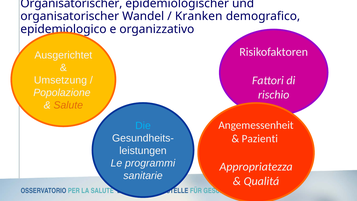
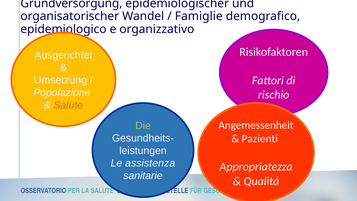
Organisatorischer: Organisatorischer -> Grundversorgung (71, 3)
Kranken: Kranken -> Famiglie (199, 16)
Die colour: light blue -> light green (143, 126)
programmi: programmi -> assistenza (150, 163)
